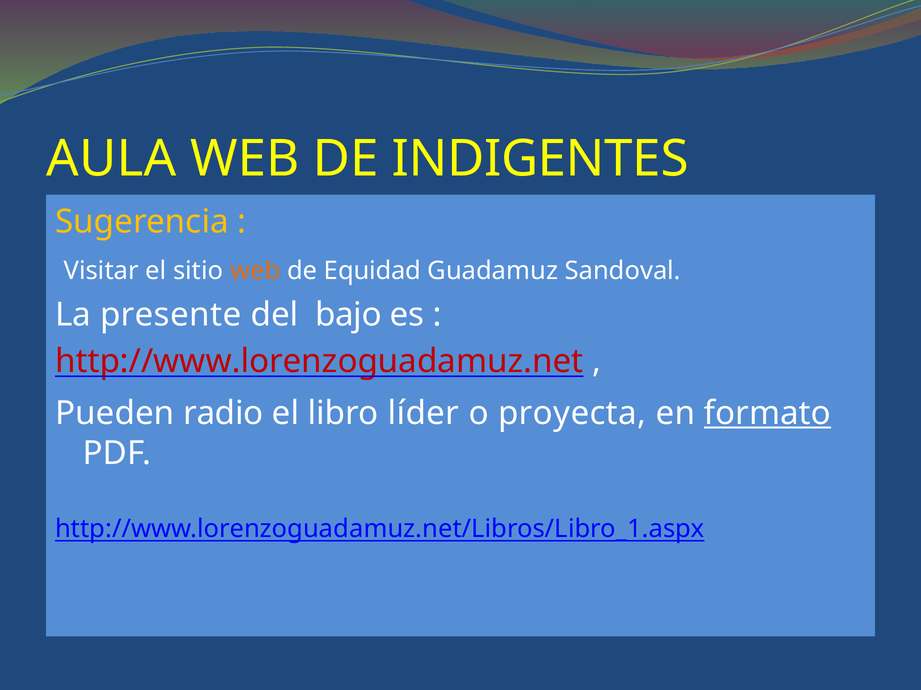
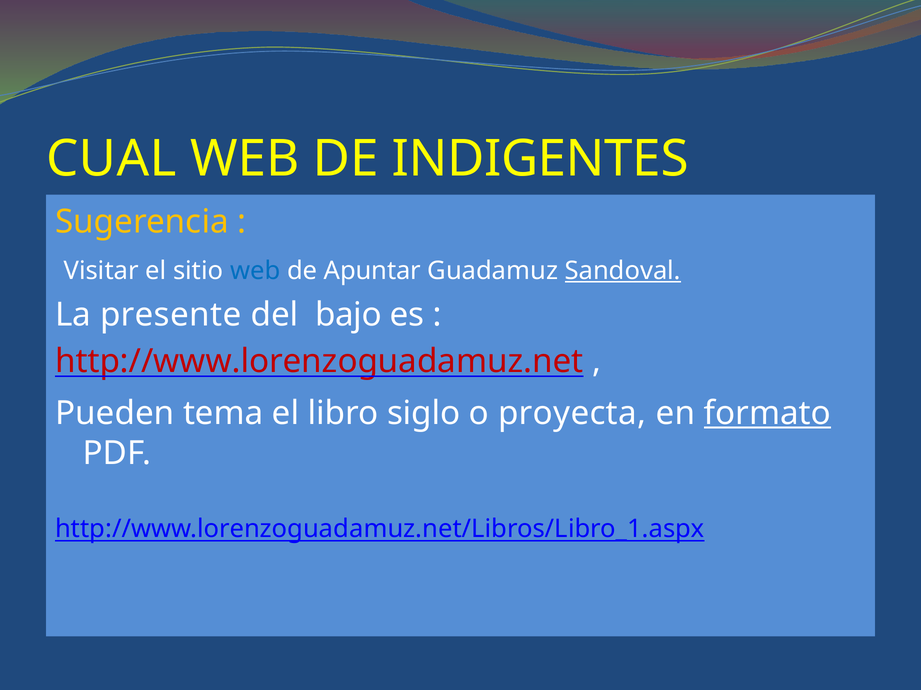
AULA: AULA -> CUAL (111, 159)
web colour: orange -> blue (255, 271)
Equidad: Equidad -> Apuntar (372, 271)
Sandoval underline: none -> present (623, 271)
radio: radio -> tema (223, 414)
líder: líder -> siglo (424, 414)
